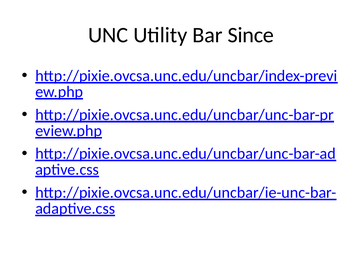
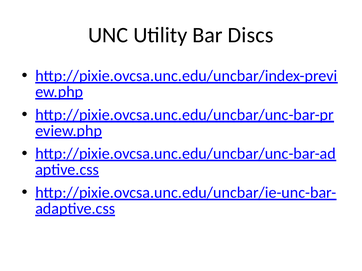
Since: Since -> Discs (251, 35)
